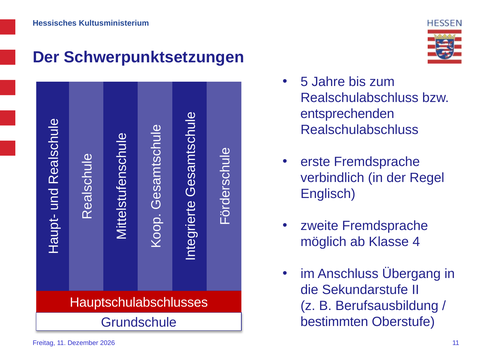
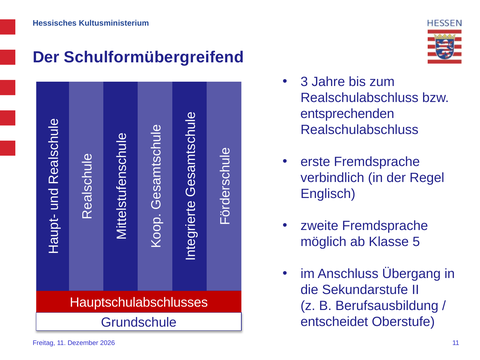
Schwerpunktsetzungen: Schwerpunktsetzungen -> Schulformübergreifend (154, 57)
5: 5 -> 3 (304, 82)
4: 4 -> 5 (416, 242)
bestimmten: bestimmten -> entscheidet (334, 322)
